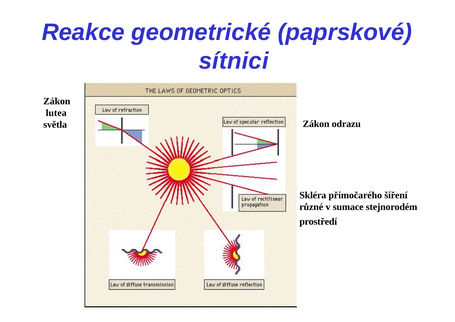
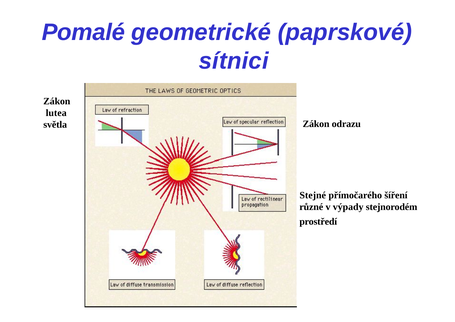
Reakce: Reakce -> Pomalé (83, 32)
Skléra: Skléra -> Stejné (313, 195)
sumace: sumace -> výpady (348, 207)
